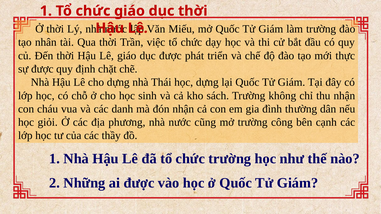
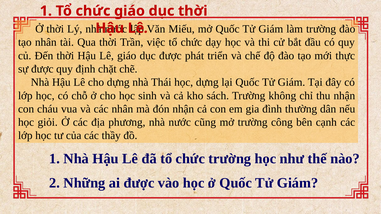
các danh: danh -> nhân (122, 109)
